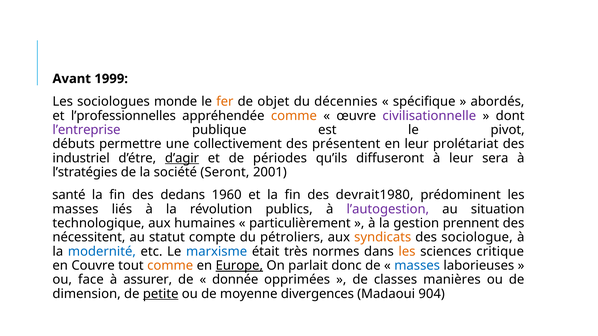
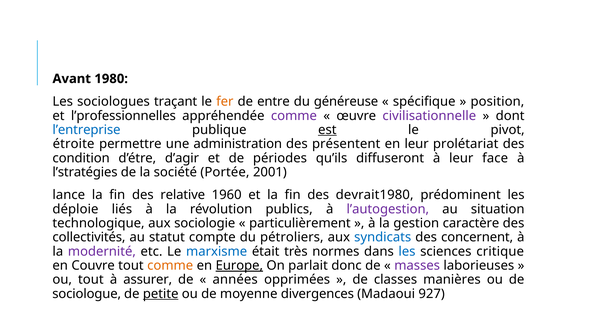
1999: 1999 -> 1980 (111, 79)
monde: monde -> traçant (176, 102)
objet: objet -> entre (273, 102)
décennies: décennies -> généreuse (346, 102)
abordés: abordés -> position (497, 102)
comme colour: orange -> purple (294, 116)
l’entreprise colour: purple -> blue (87, 130)
est underline: none -> present (327, 130)
débuts: débuts -> étroite (74, 144)
collectivement: collectivement -> administration (238, 144)
industriel: industriel -> condition (81, 158)
d’agir underline: present -> none (182, 158)
sera: sera -> face (495, 158)
Seront: Seront -> Portée (225, 172)
santé: santé -> lance (69, 195)
dedans: dedans -> relative (183, 195)
masses: masses -> déploie (75, 209)
humaines: humaines -> sociologie (205, 223)
prennent: prennent -> caractère (471, 223)
nécessitent: nécessitent -> collectivités (89, 238)
syndicats colour: orange -> blue (383, 238)
sociologue: sociologue -> concernent (477, 238)
modernité colour: blue -> purple (102, 252)
les colour: orange -> blue (407, 252)
masses colour: blue -> purple (417, 266)
ou face: face -> tout (91, 280)
donnée: donnée -> années (235, 280)
dimension: dimension -> sociologue (87, 294)
904: 904 -> 927 (432, 294)
